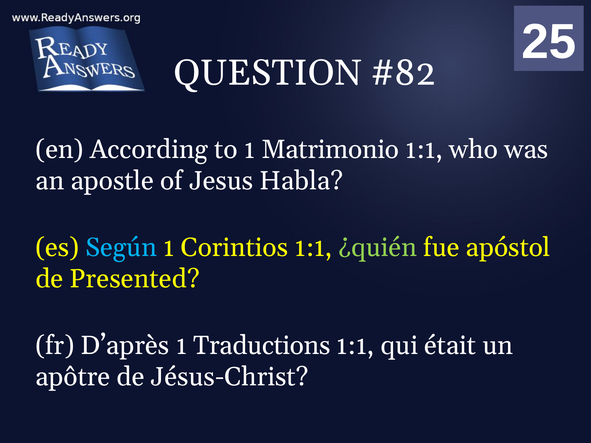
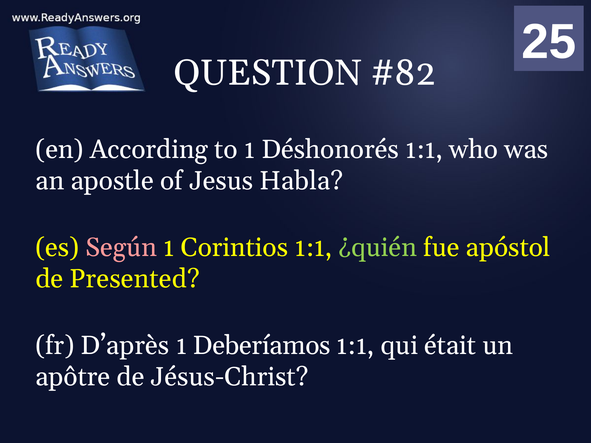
Matrimonio: Matrimonio -> Déshonorés (330, 149)
Según colour: light blue -> pink (121, 248)
Traductions: Traductions -> Deberíamos (262, 346)
